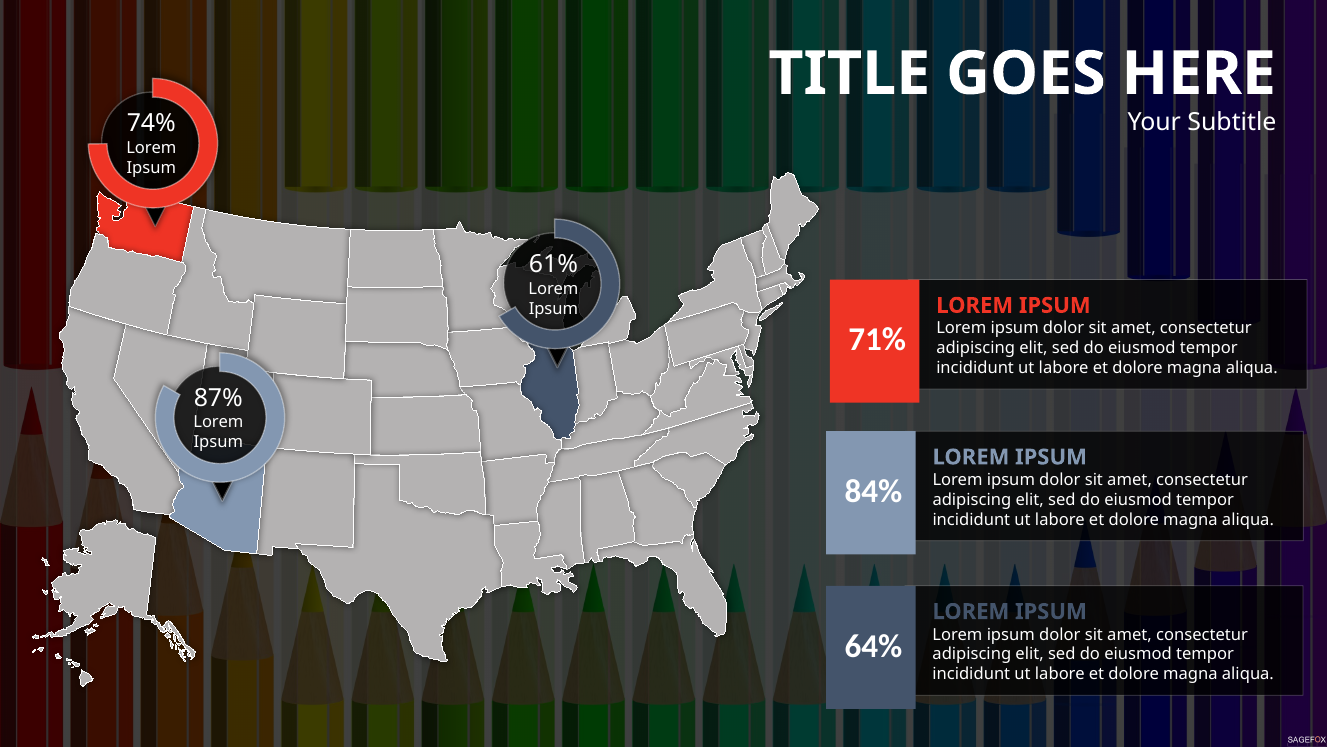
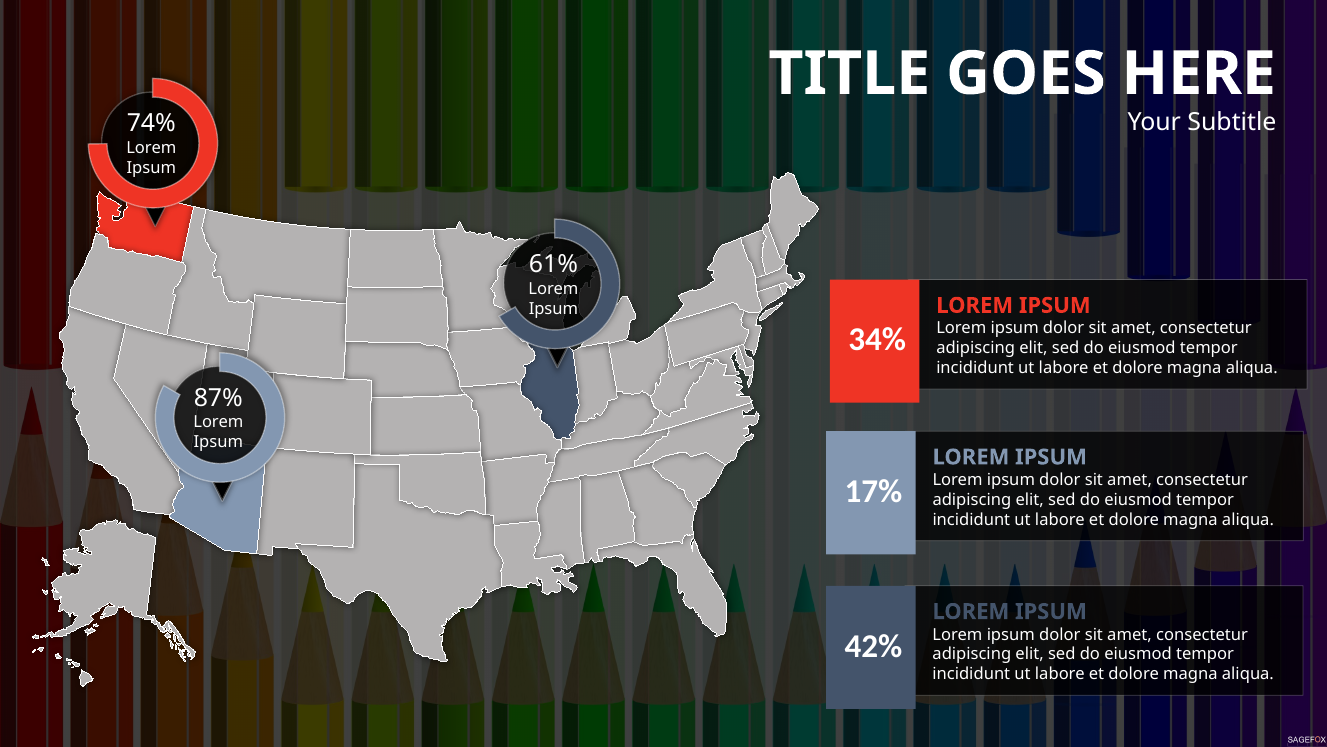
71%: 71% -> 34% (877, 340)
84%: 84% -> 17% (873, 491)
64%: 64% -> 42% (873, 646)
